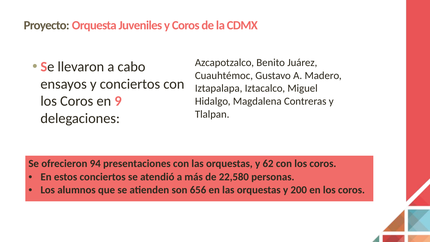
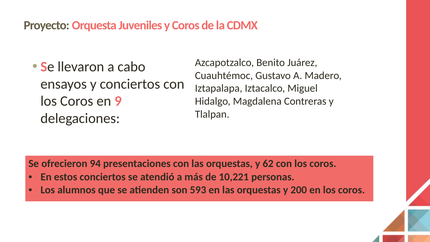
22,580: 22,580 -> 10,221 (234, 177)
656: 656 -> 593 (198, 190)
